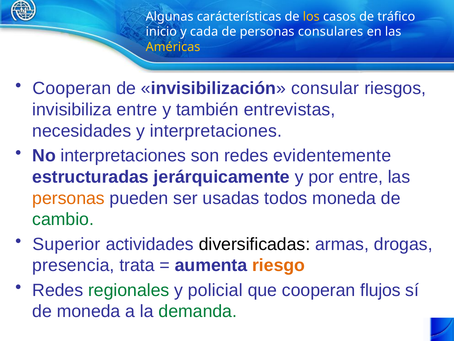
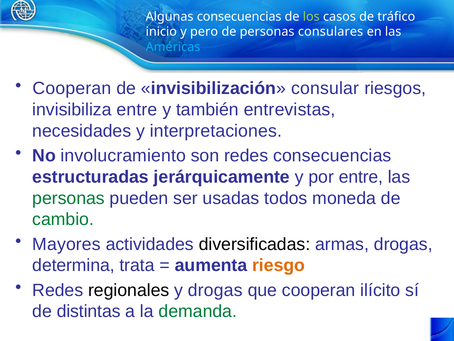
Algunas carácterísticas: carácterísticas -> consecuencias (239, 17)
los colour: yellow -> light green (311, 17)
cada: cada -> pero (204, 32)
Américas colour: yellow -> light blue (173, 47)
No interpretaciones: interpretaciones -> involucramiento (123, 155)
redes evidentemente: evidentemente -> consecuencias (332, 155)
personas colour: orange -> green (69, 198)
Superior: Superior -> Mayores (67, 244)
presencia: presencia -> determina (73, 265)
regionales colour: green -> black (129, 290)
y policial: policial -> drogas (215, 290)
flujos: flujos -> ilícito (380, 290)
de moneda: moneda -> distintas (89, 311)
